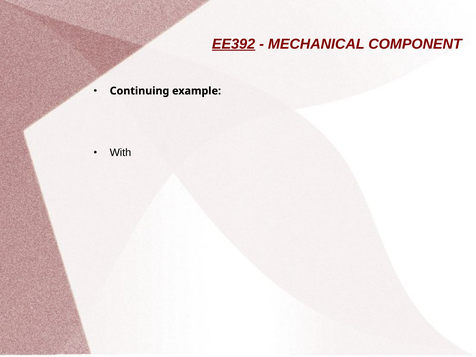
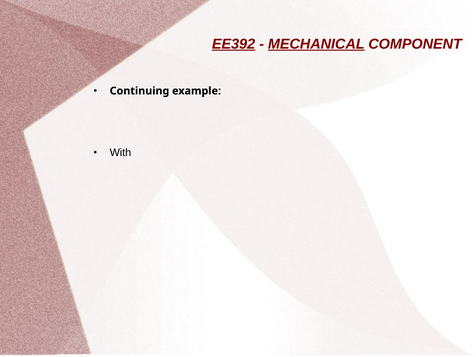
MECHANICAL underline: none -> present (316, 44)
